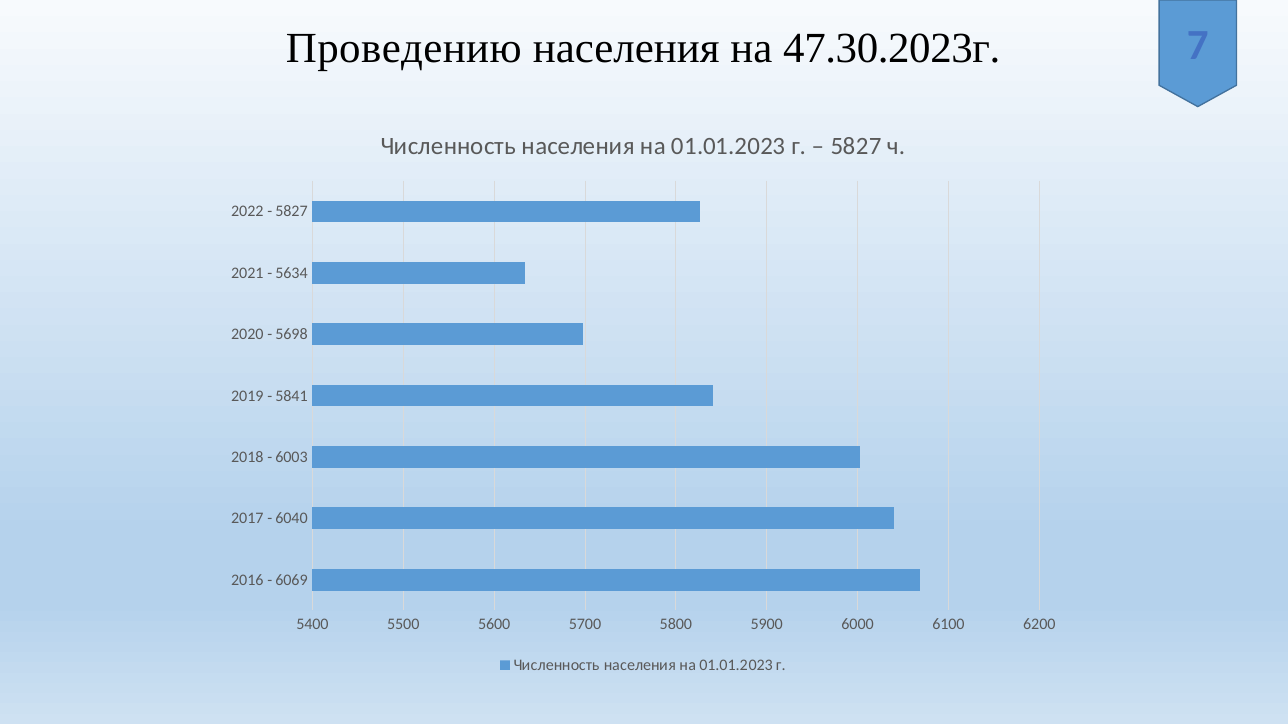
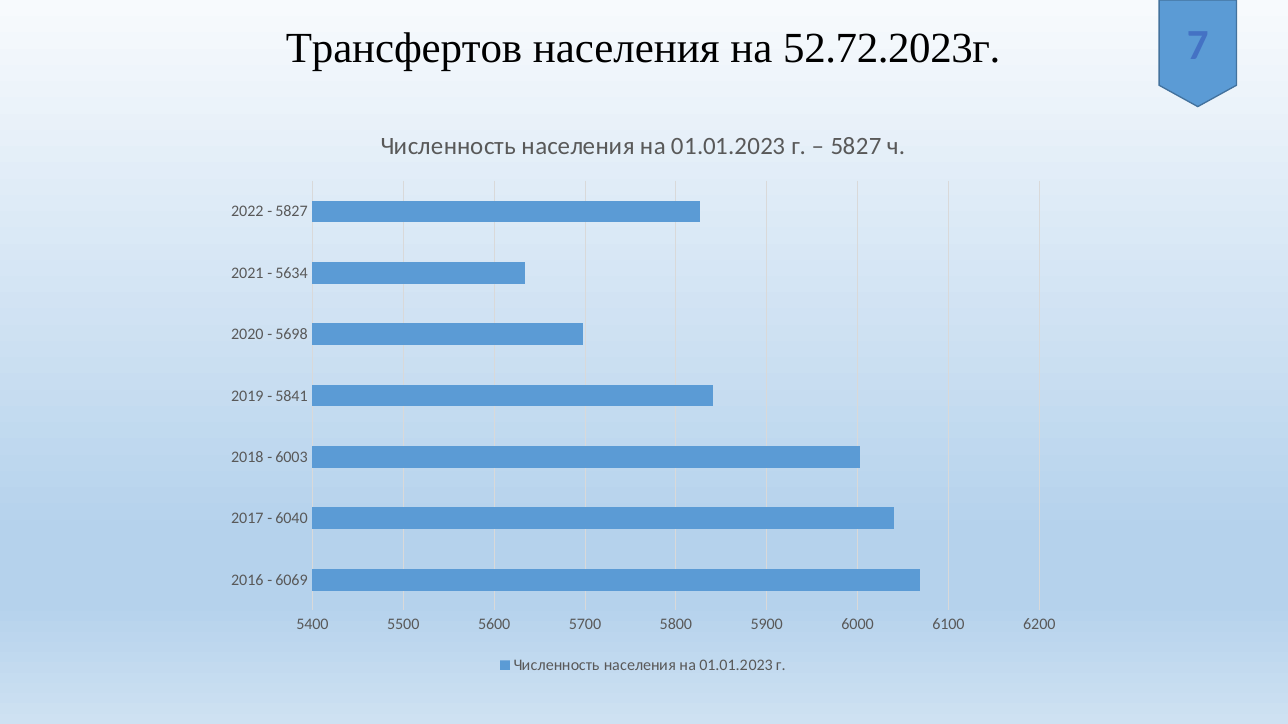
Проведению: Проведению -> Трансфертов (404, 48)
47.30.2023г: 47.30.2023г -> 52.72.2023г (892, 48)
